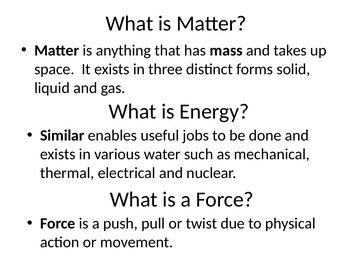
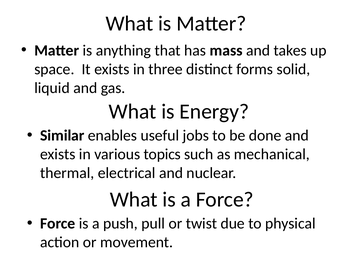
water: water -> topics (162, 154)
